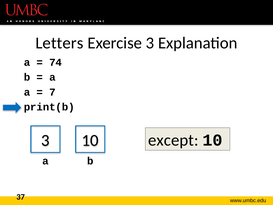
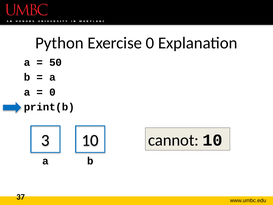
Letters: Letters -> Python (59, 43)
Exercise 3: 3 -> 0 (150, 43)
74: 74 -> 50 (56, 62)
7: 7 -> 0 (52, 92)
except: except -> cannot (173, 140)
